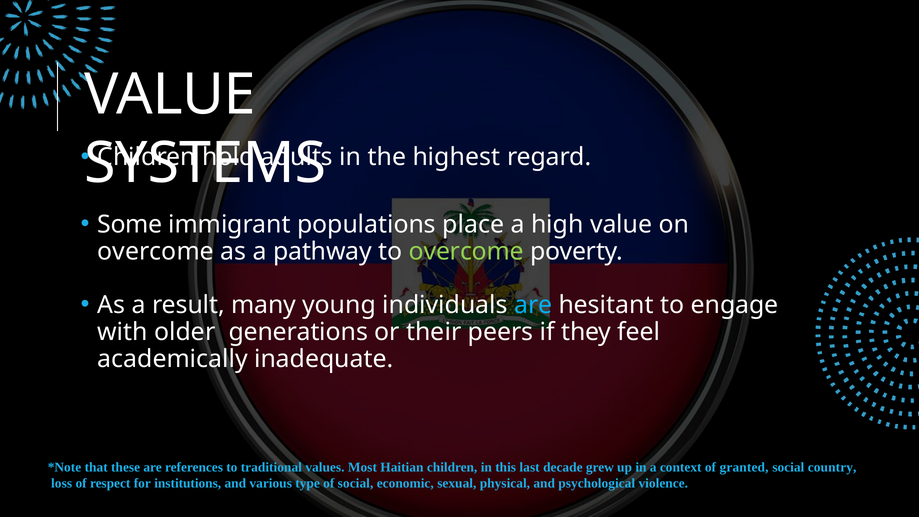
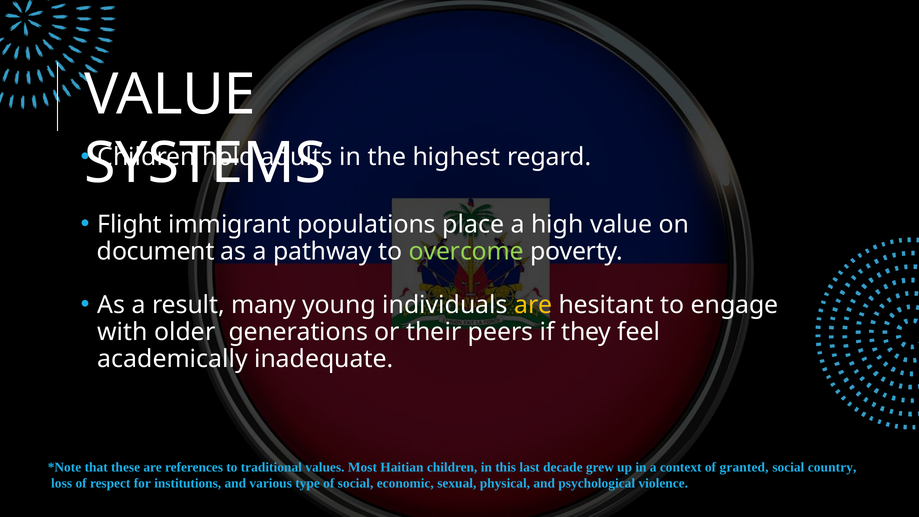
Some: Some -> Flight (130, 224)
overcome: overcome -> document (156, 251)
are colour: light blue -> yellow (533, 305)
